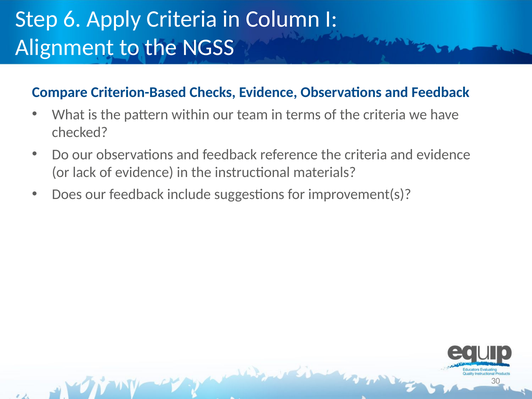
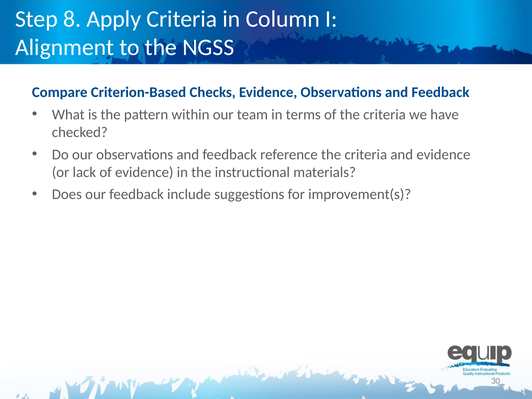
6: 6 -> 8 (72, 19)
